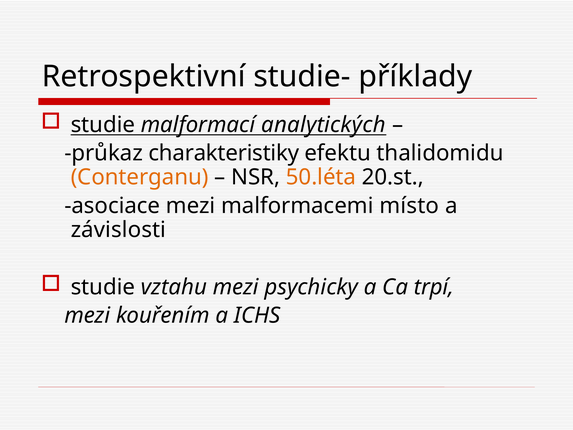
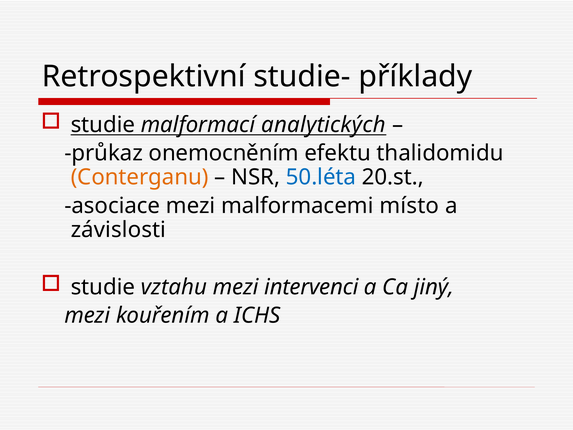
charakteristiky: charakteristiky -> onemocněním (224, 153)
50.léta colour: orange -> blue (321, 177)
psychicky: psychicky -> intervenci (311, 287)
trpí: trpí -> jiný (434, 287)
